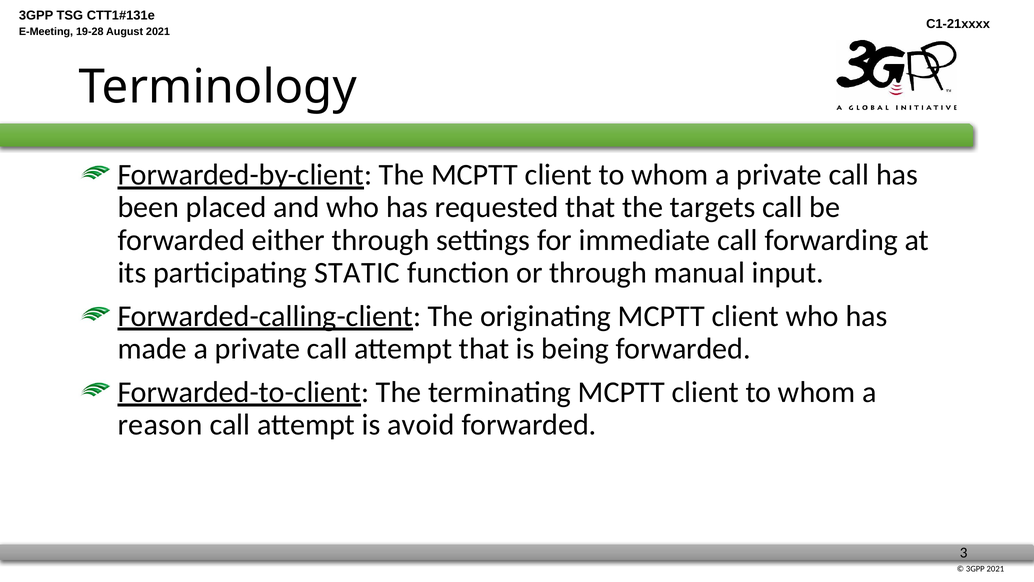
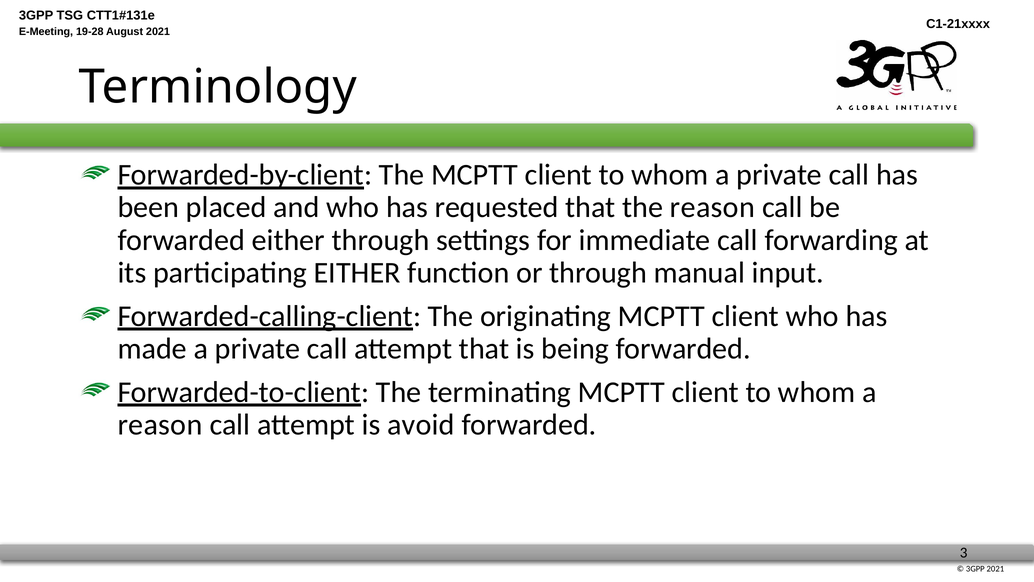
the targets: targets -> reason (712, 207)
participating STATIC: STATIC -> EITHER (357, 273)
